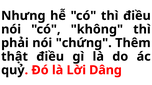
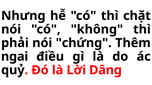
thì điều: điều -> chặt (137, 16)
thật: thật -> ngai (15, 57)
